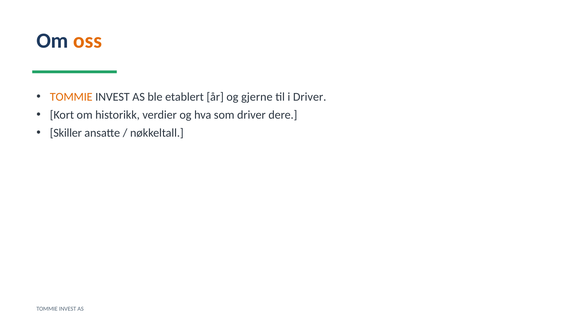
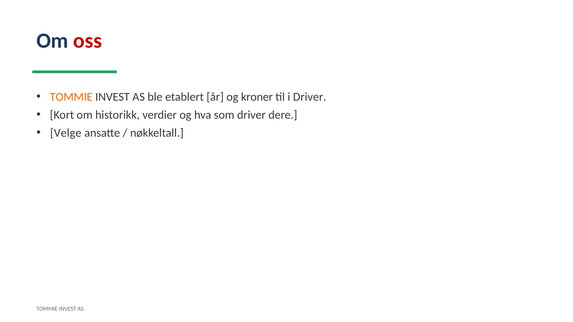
oss colour: orange -> red (88, 41)
gjerne: gjerne -> kroner (257, 97)
Skiller: Skiller -> Velge (66, 133)
